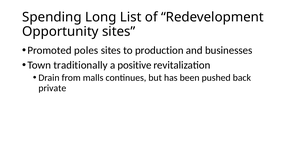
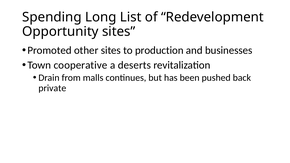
poles: poles -> other (86, 50)
traditionally: traditionally -> cooperative (81, 65)
positive: positive -> deserts (134, 65)
